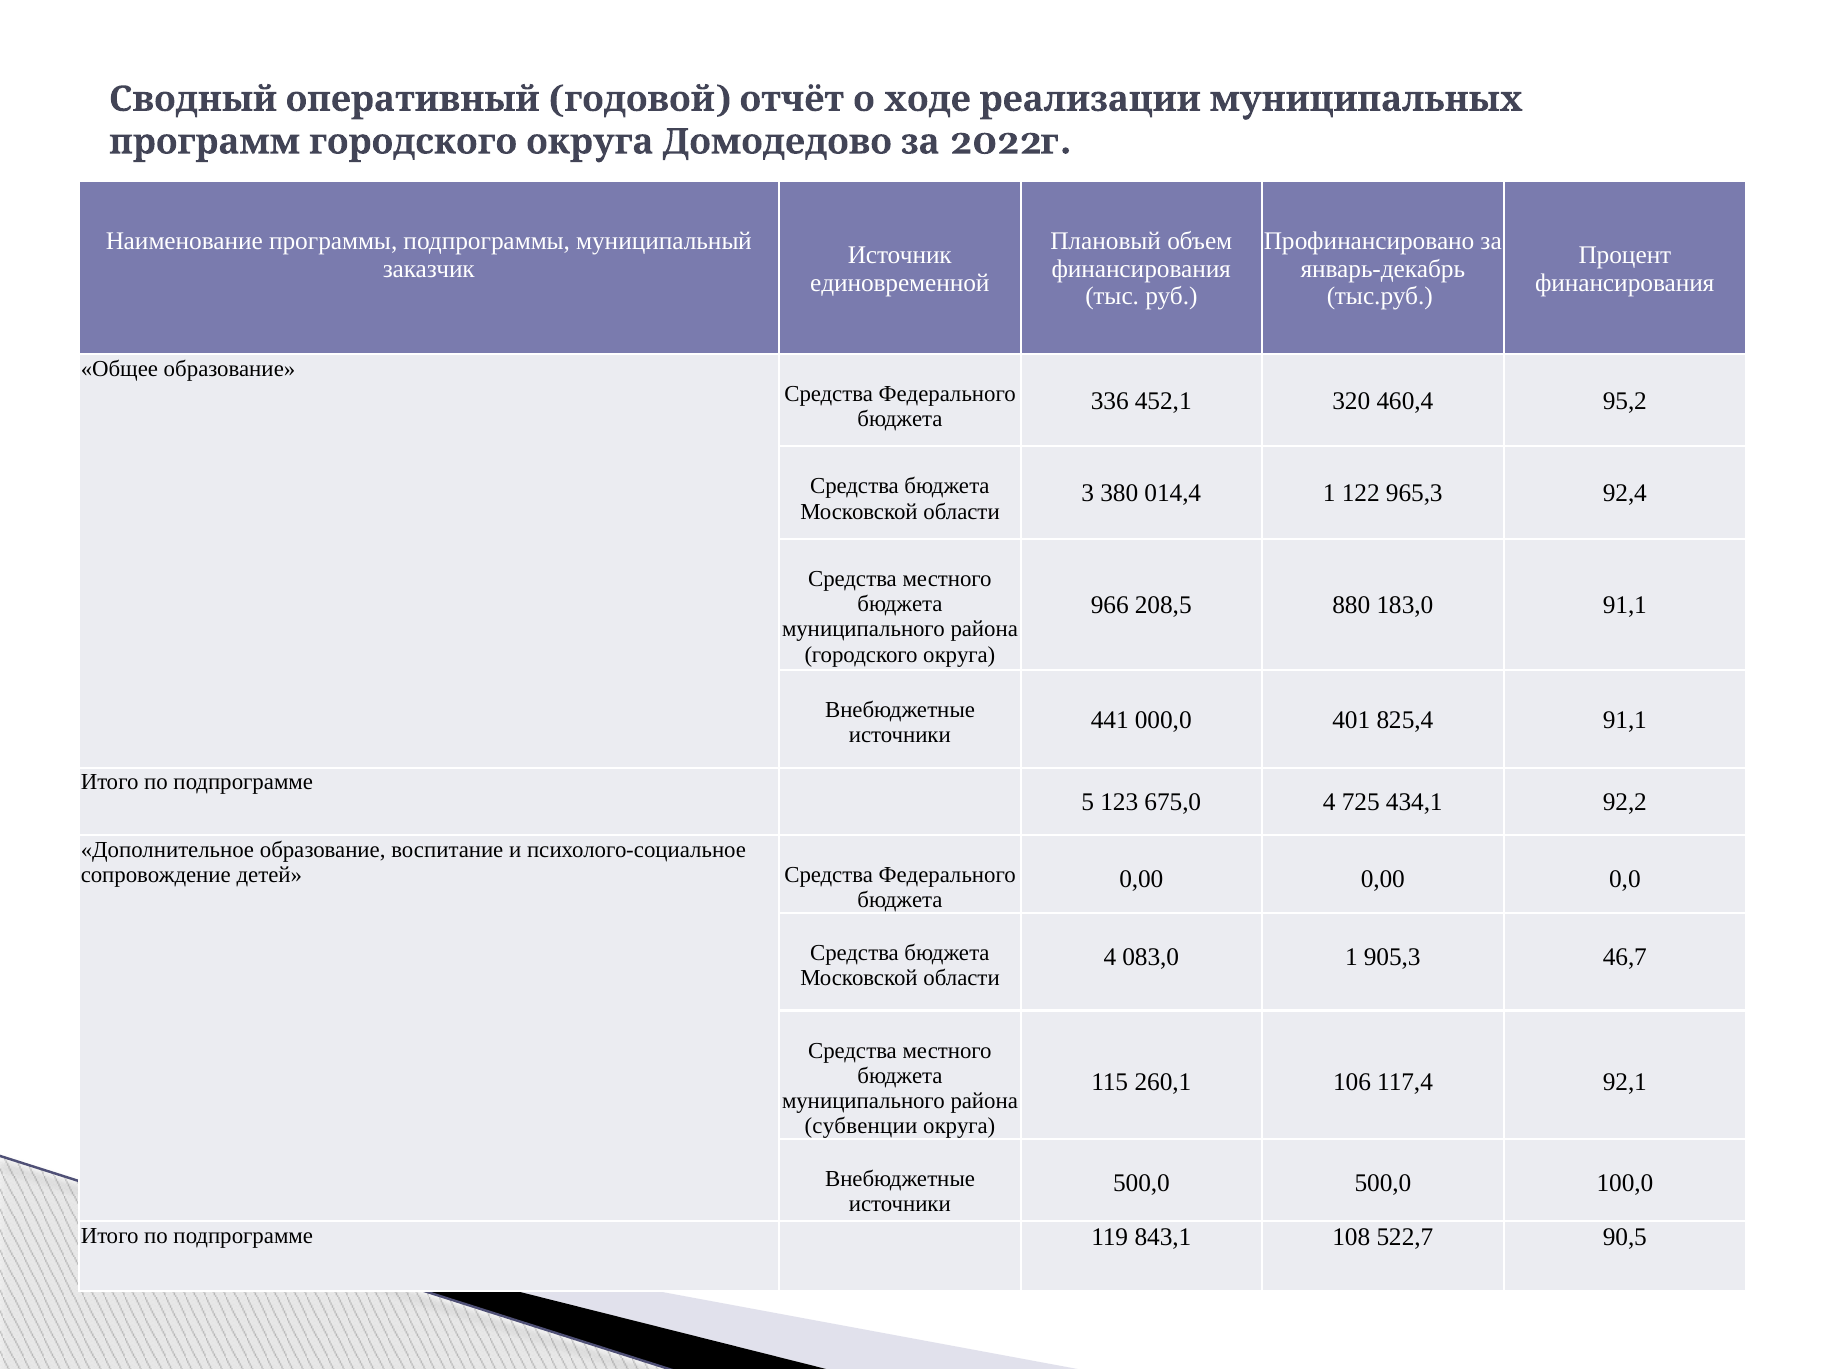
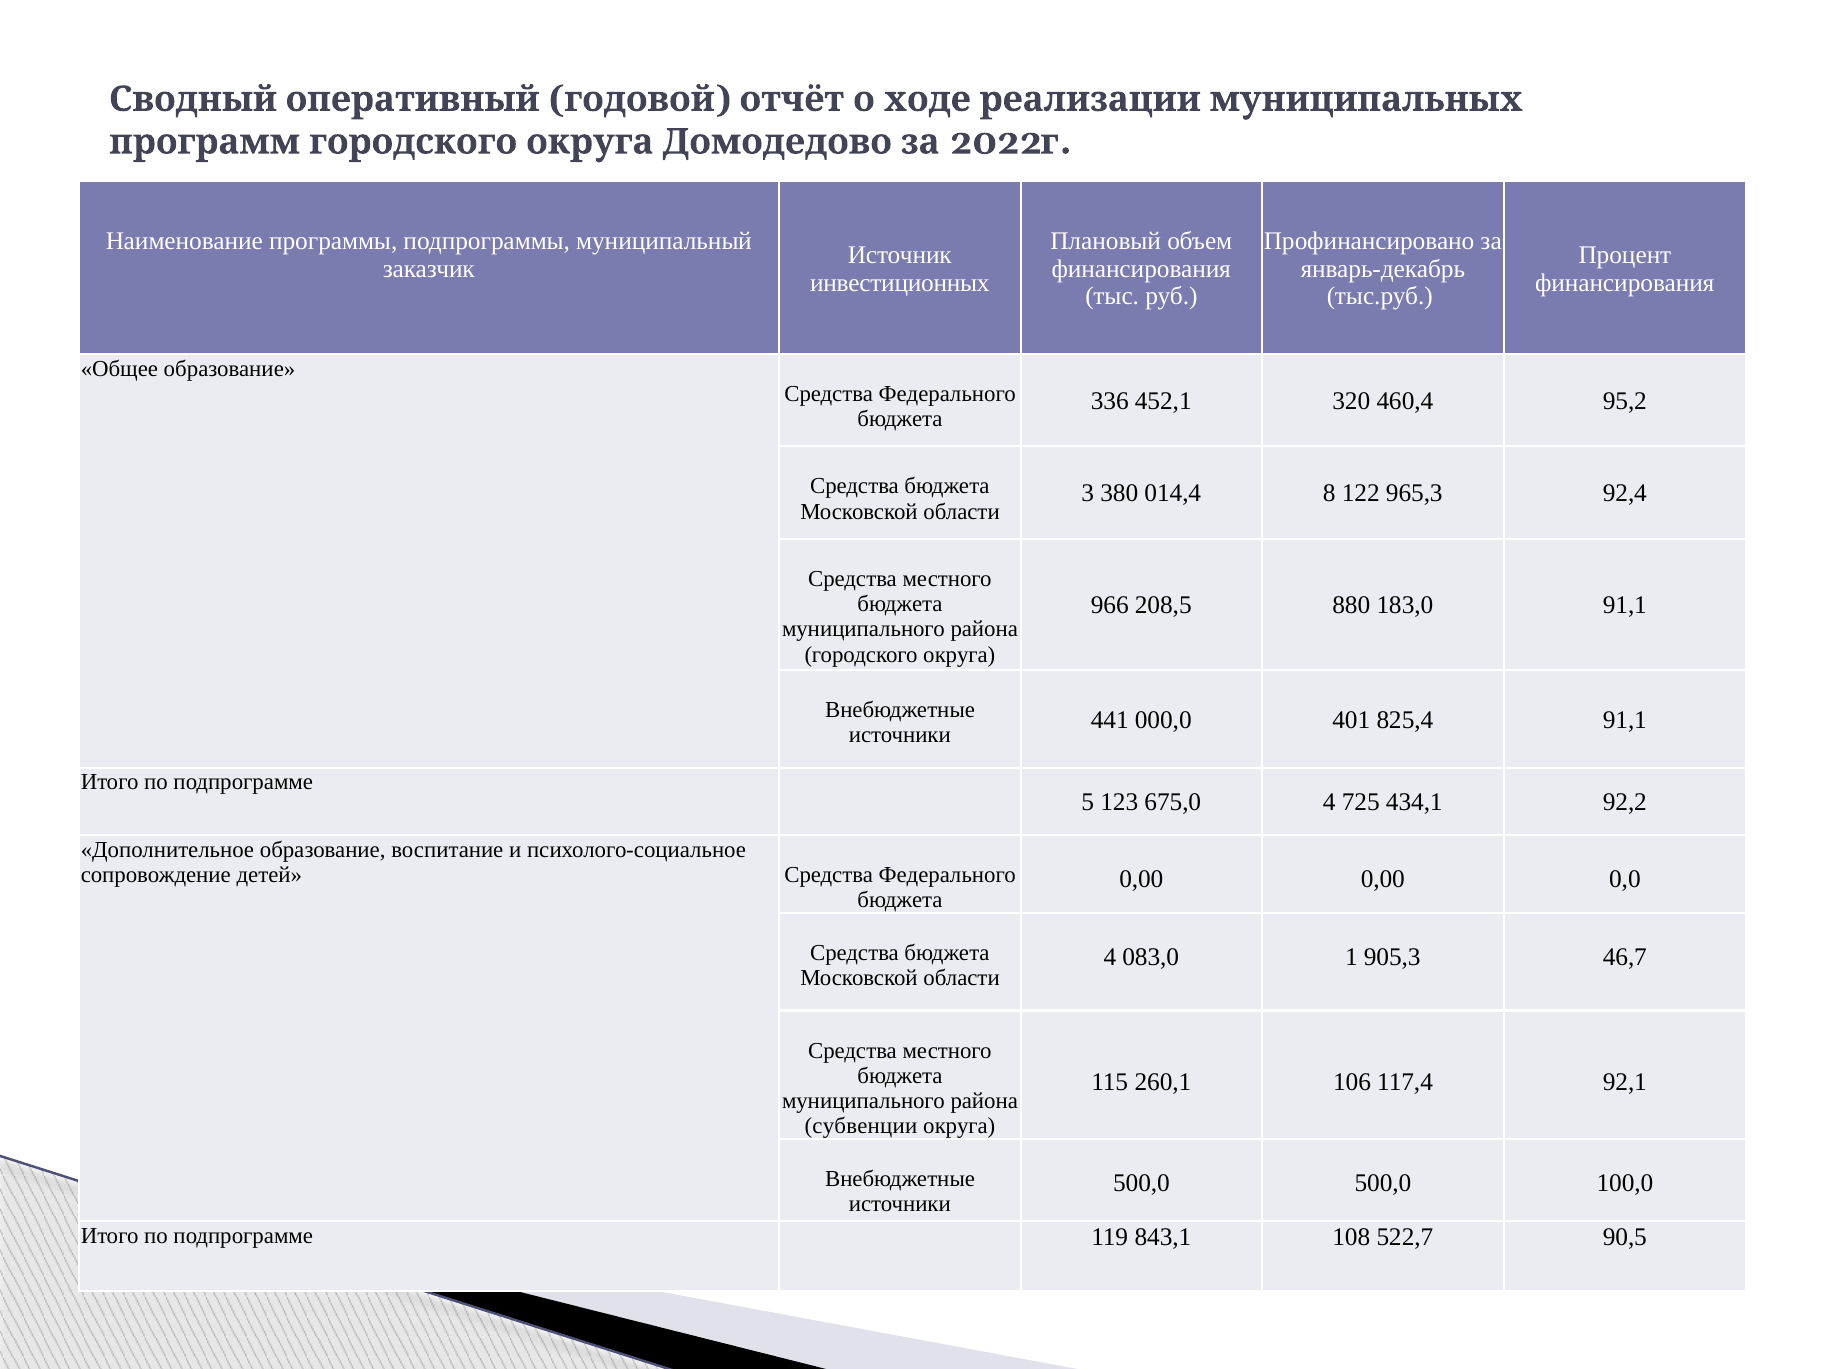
единовременной: единовременной -> инвестиционных (900, 283)
014,4 1: 1 -> 8 (1329, 493)
